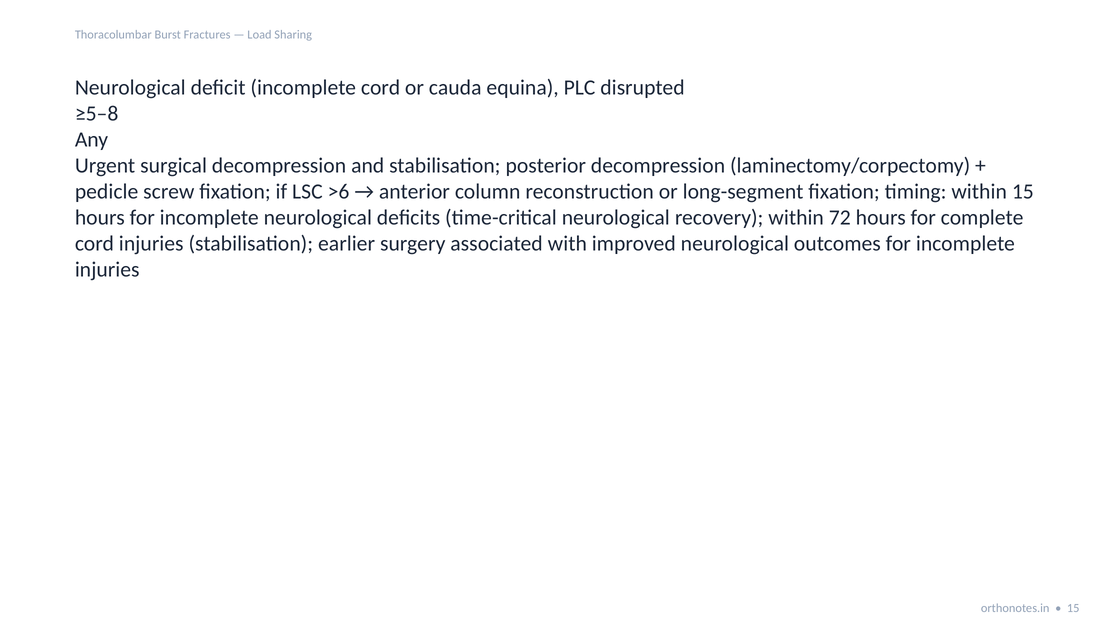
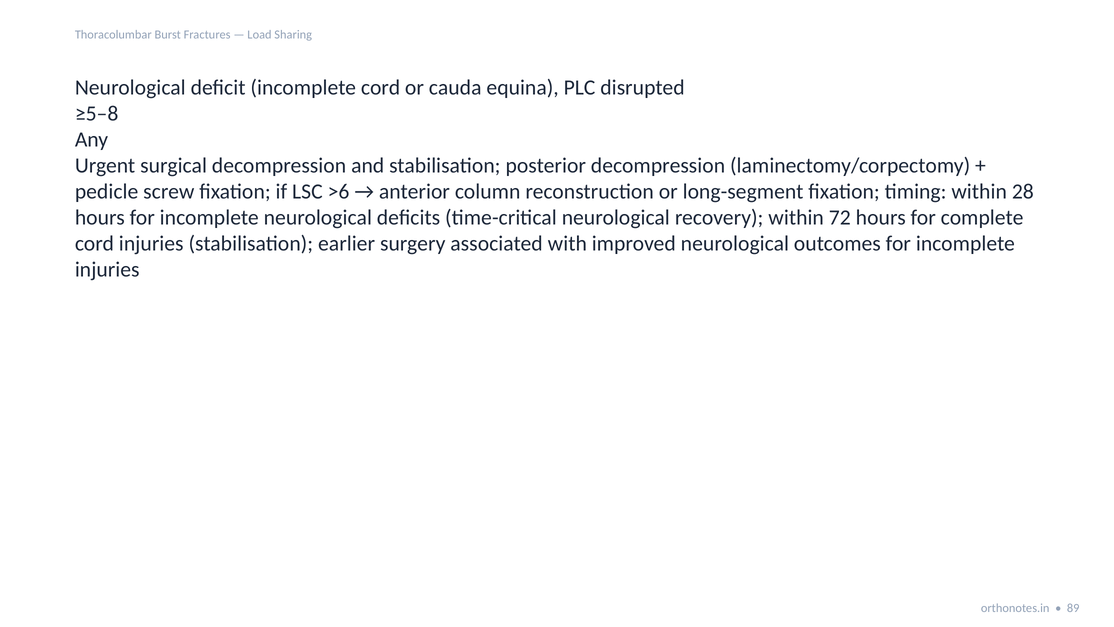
within 15: 15 -> 28 (1023, 191)
15: 15 -> 89 (1073, 608)
